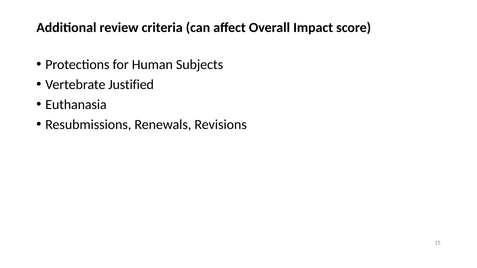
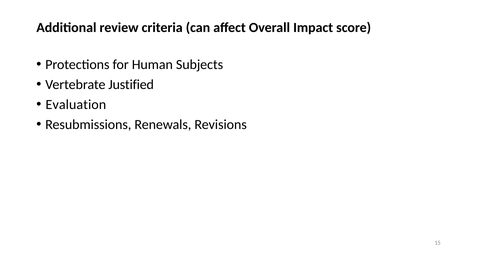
Euthanasia: Euthanasia -> Evaluation (76, 105)
